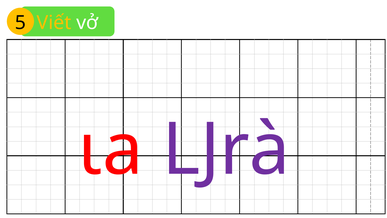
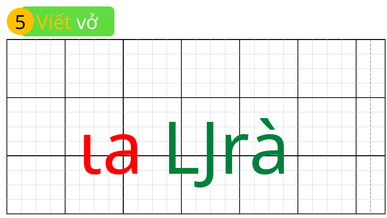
Ǉrà colour: purple -> green (226, 150)
